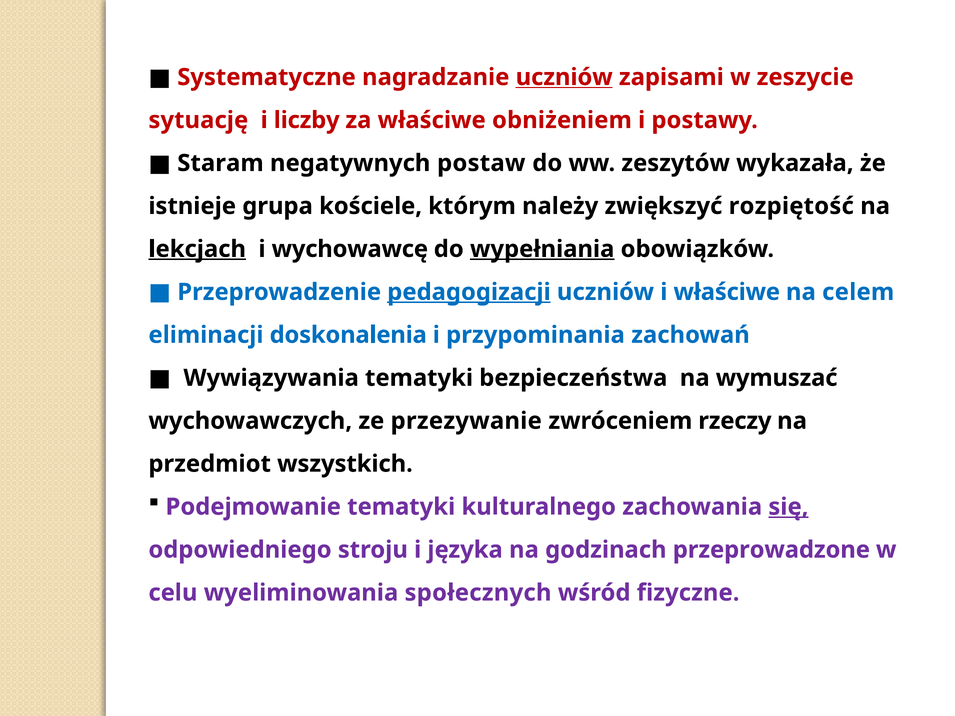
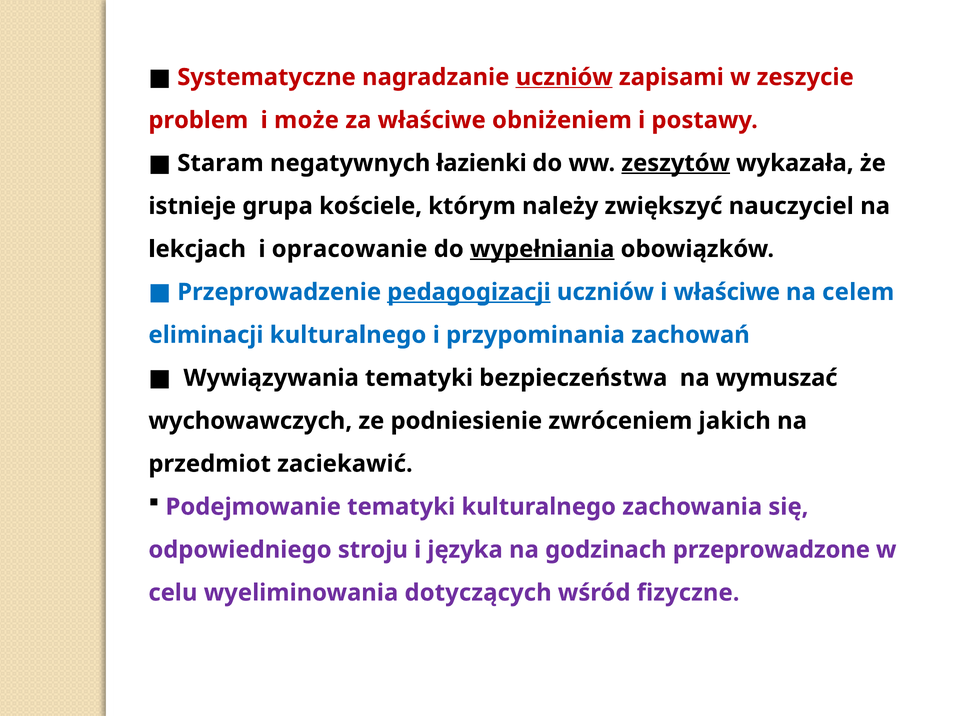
sytuację: sytuację -> problem (198, 120)
liczby: liczby -> może (306, 120)
postaw: postaw -> łazienki (481, 163)
zeszytów underline: none -> present (676, 163)
rozpiętość: rozpiętość -> nauczyciel (791, 206)
lekcjach underline: present -> none (197, 249)
wychowawcę: wychowawcę -> opracowanie (350, 249)
eliminacji doskonalenia: doskonalenia -> kulturalnego (348, 335)
przezywanie: przezywanie -> podniesienie (466, 421)
rzeczy: rzeczy -> jakich (735, 421)
wszystkich: wszystkich -> zaciekawić (345, 464)
się underline: present -> none (788, 507)
społecznych: społecznych -> dotyczących (478, 593)
